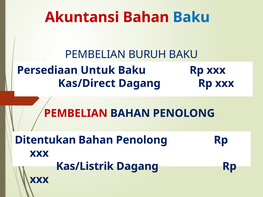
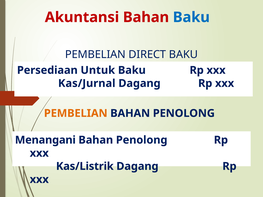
BURUH: BURUH -> DIRECT (147, 55)
Kas/Direct: Kas/Direct -> Kas/Jurnal (87, 83)
PEMBELIAN colour: red -> orange (76, 113)
Ditentukan: Ditentukan -> Menangani (45, 140)
